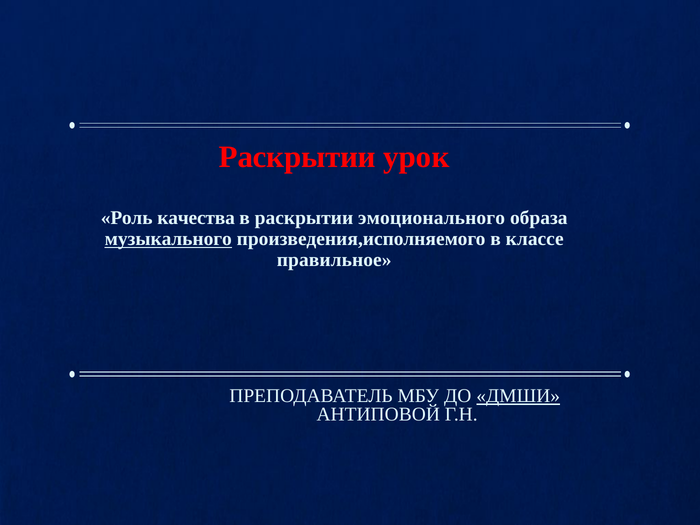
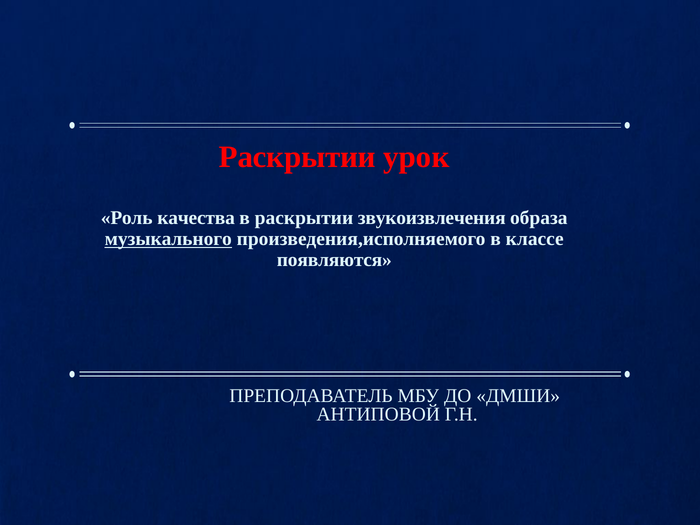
эмоционального: эмоционального -> звукоизвлечения (432, 218)
правильное: правильное -> появляются (334, 260)
ДМШИ underline: present -> none (518, 396)
